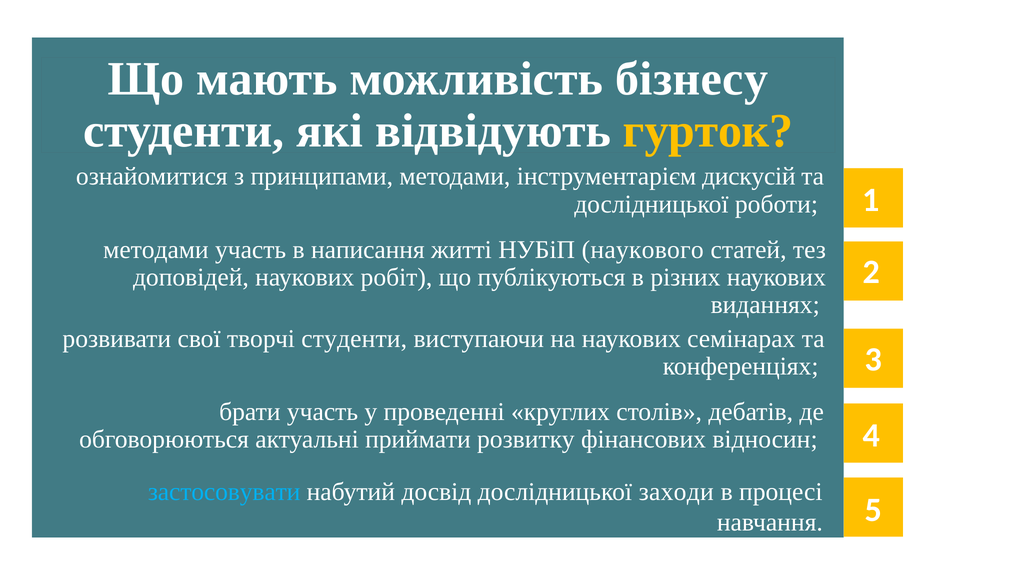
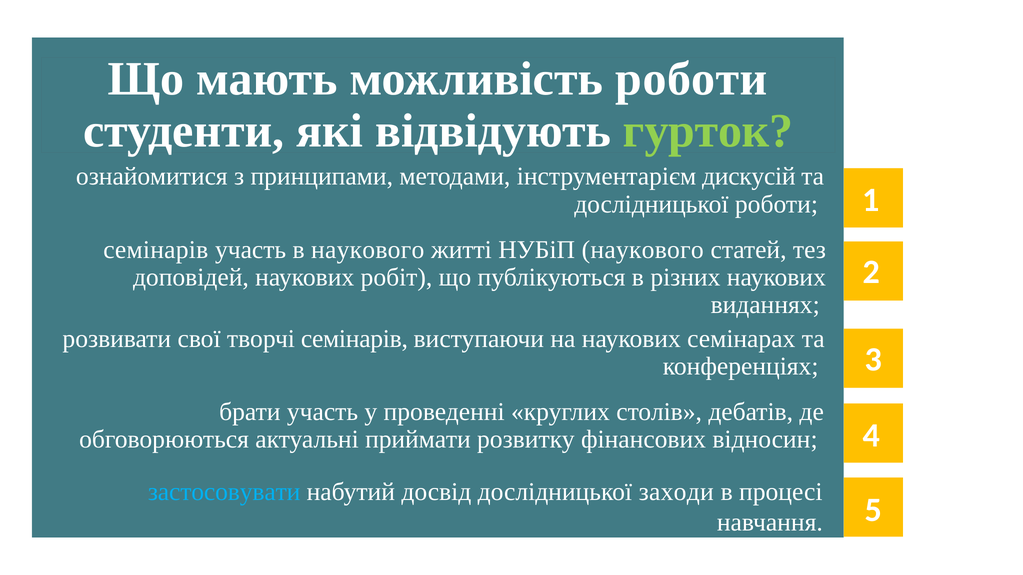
можливість бізнесу: бізнесу -> роботи (691, 79)
гурток colour: yellow -> light green (708, 131)
методами: методами -> семінарів (156, 250)
в написання: написання -> наукового (368, 250)
творчі студенти: студенти -> семінарів (354, 339)
